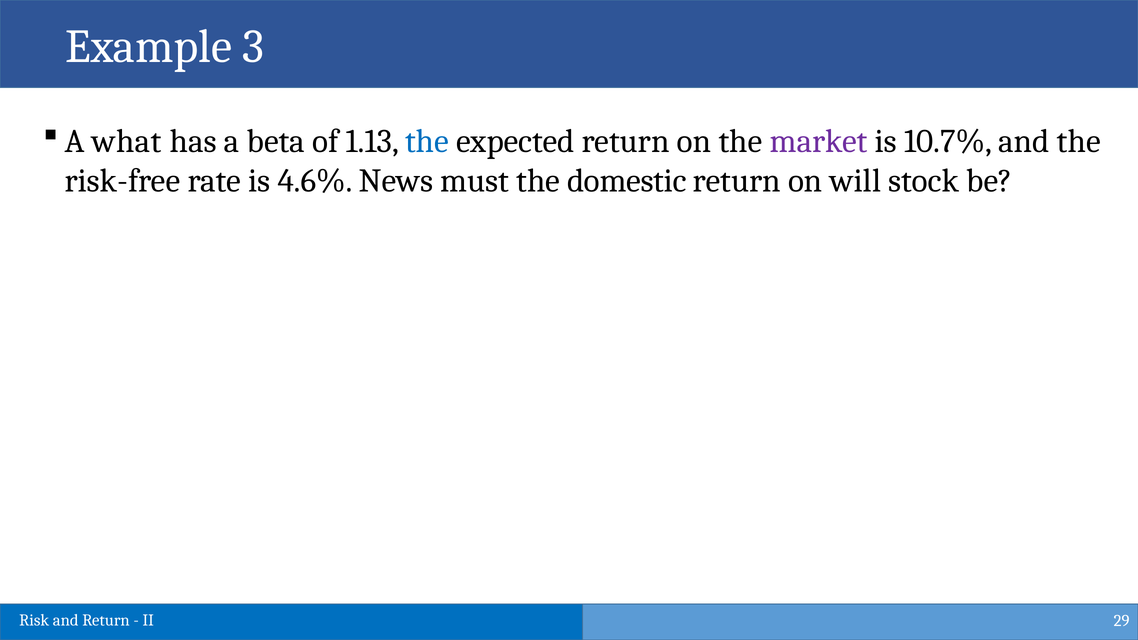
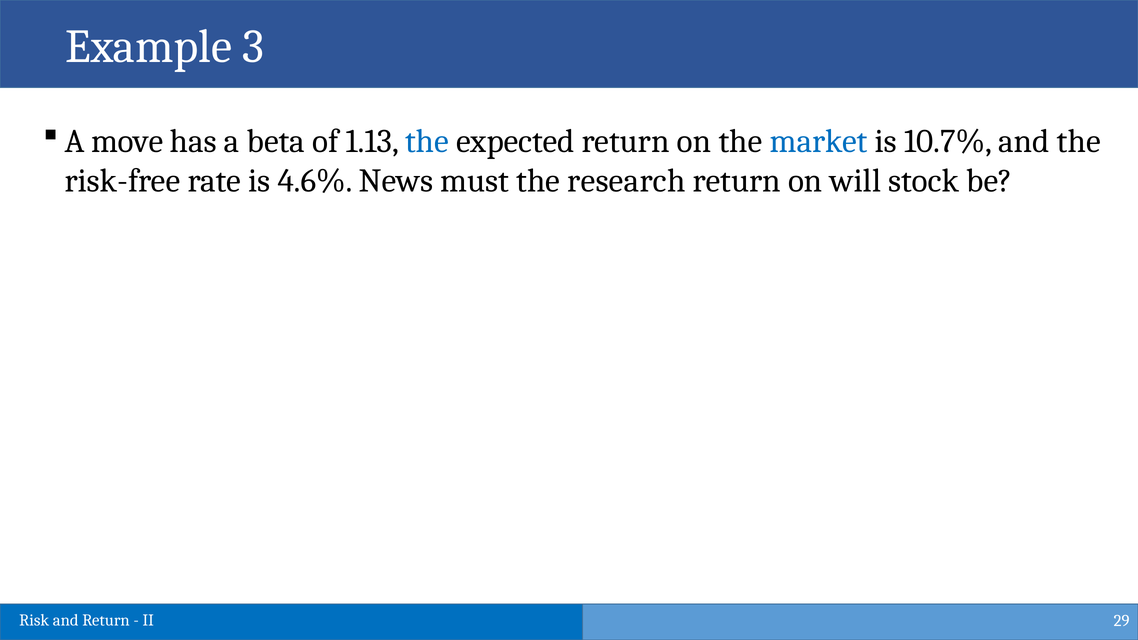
what: what -> move (127, 141)
market colour: purple -> blue (819, 141)
domestic: domestic -> research (626, 181)
